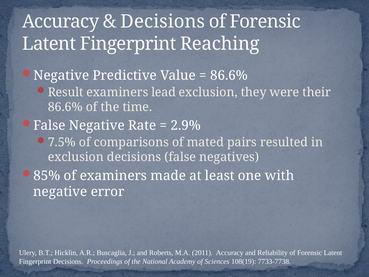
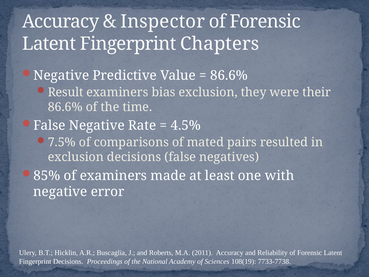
Decisions: Decisions -> Inspector (163, 22)
Reaching: Reaching -> Chapters (220, 44)
lead: lead -> bias (164, 92)
2.9%: 2.9% -> 4.5% (186, 125)
